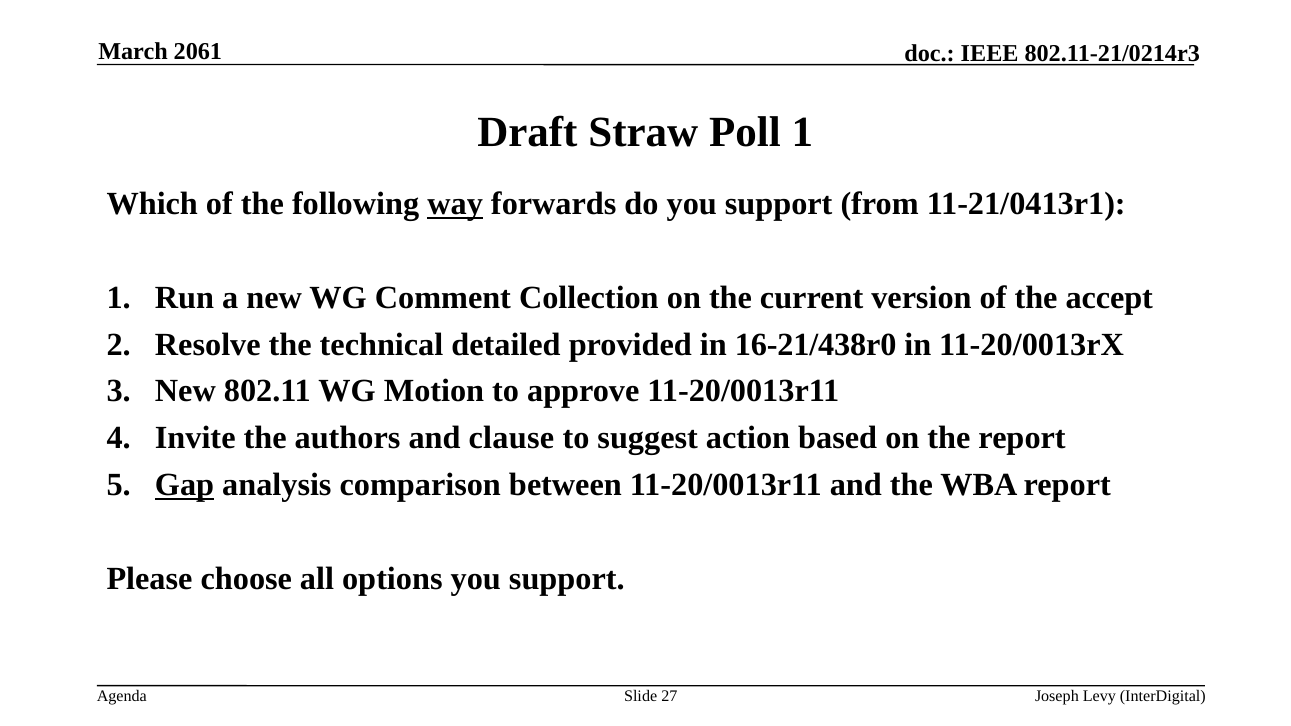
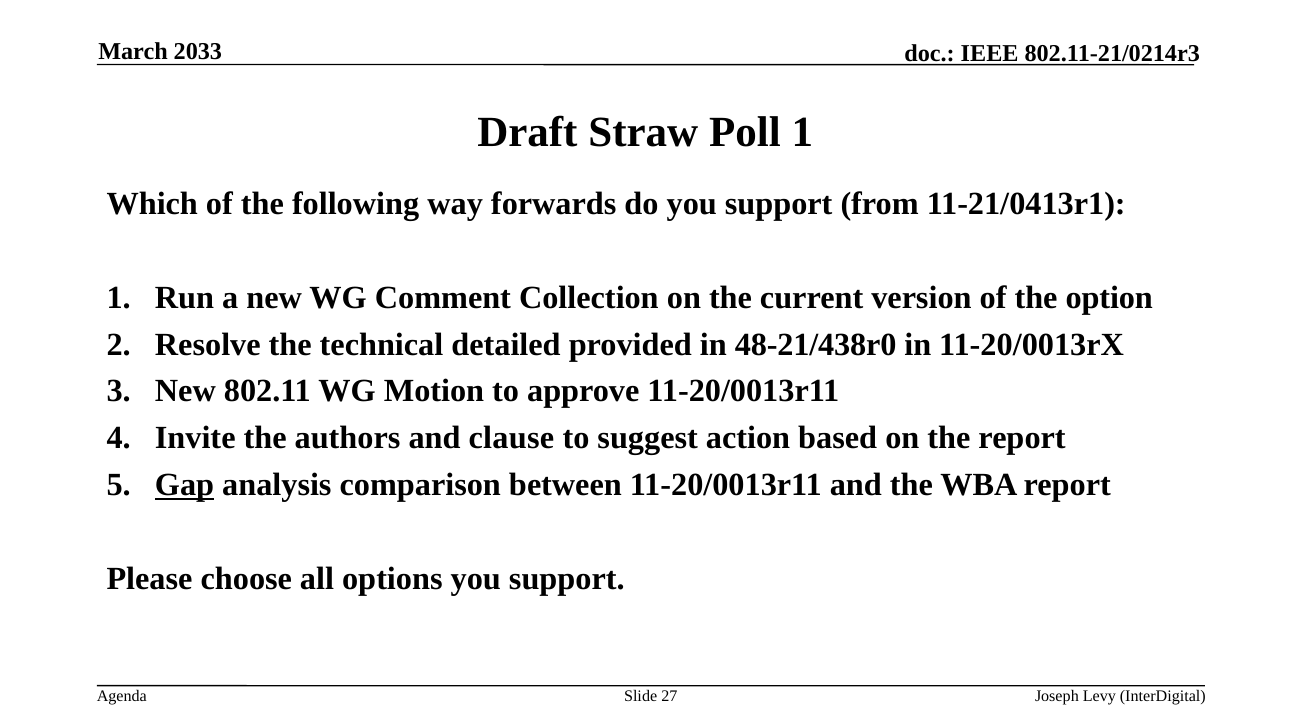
2061: 2061 -> 2033 (198, 51)
way underline: present -> none (455, 204)
accept: accept -> option (1109, 298)
16-21/438r0: 16-21/438r0 -> 48-21/438r0 (816, 344)
